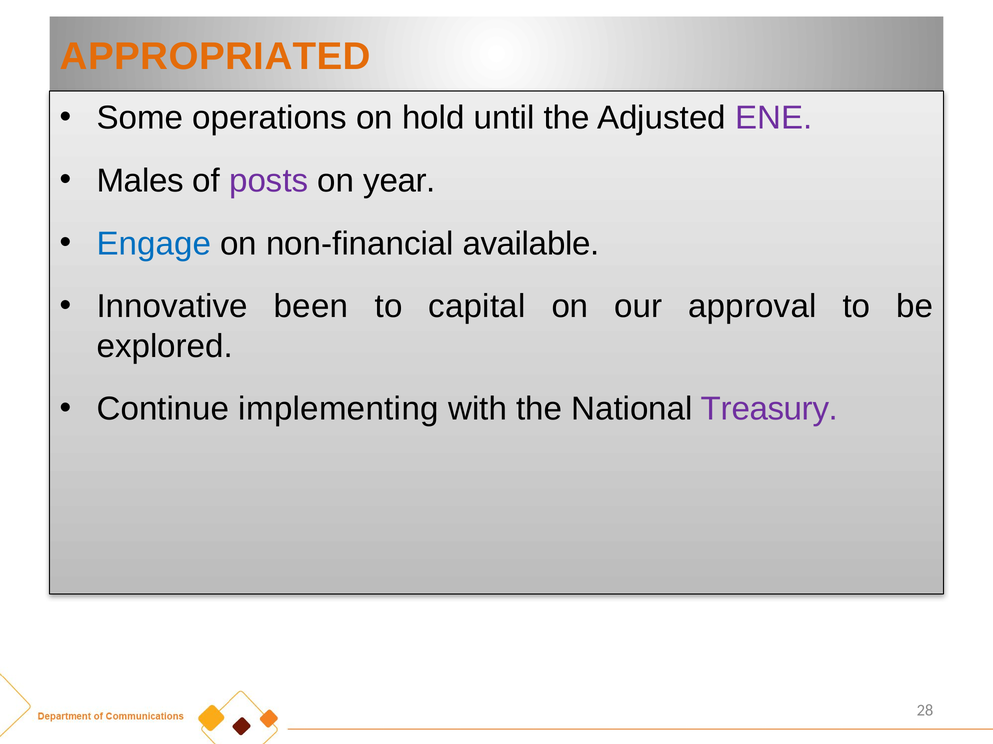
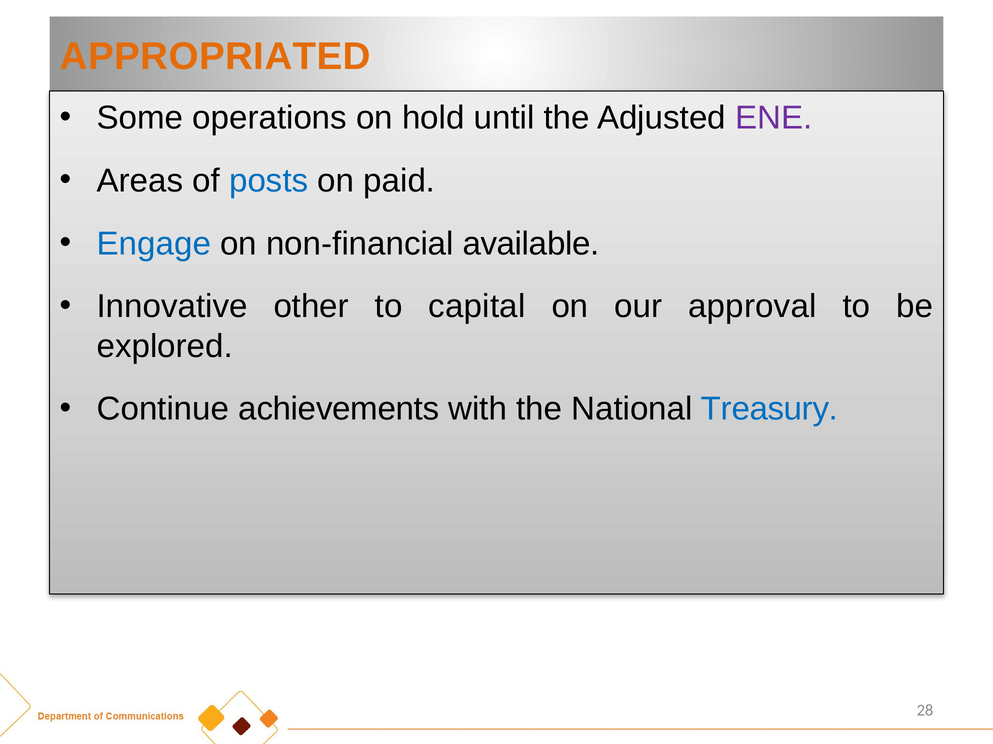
Males: Males -> Areas (140, 181)
posts colour: purple -> blue (269, 181)
year: year -> paid (399, 181)
been: been -> other (311, 307)
implementing: implementing -> achievements (339, 409)
Treasury colour: purple -> blue (770, 409)
